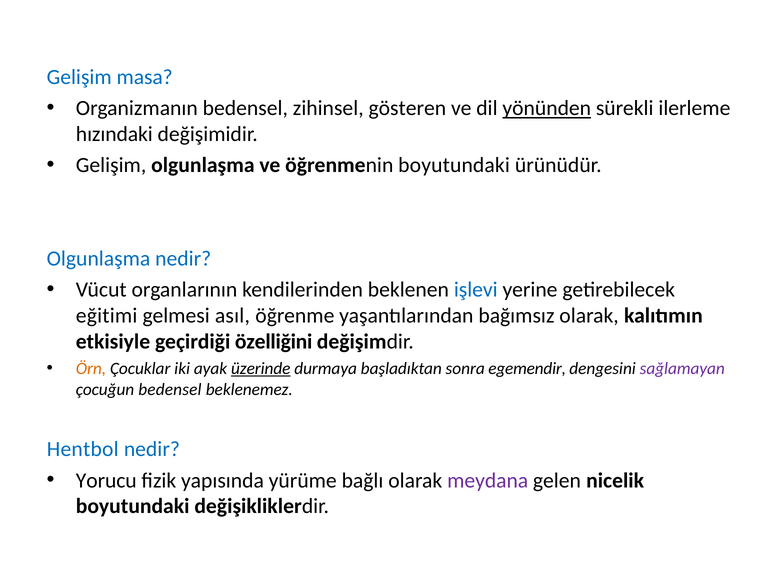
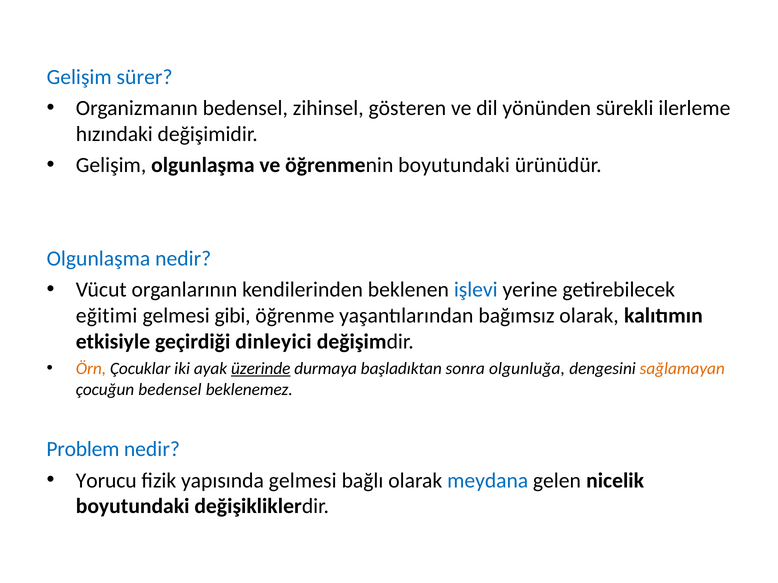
masa: masa -> sürer (145, 77)
yönünden underline: present -> none (547, 108)
asıl: asıl -> gibi (233, 316)
özelliğini: özelliğini -> dinleyici (273, 342)
egemendir: egemendir -> olgunluğa (527, 369)
sağlamayan colour: purple -> orange (682, 369)
Hentbol: Hentbol -> Problem (83, 450)
yapısında yürüme: yürüme -> gelmesi (303, 481)
meydana colour: purple -> blue (488, 481)
